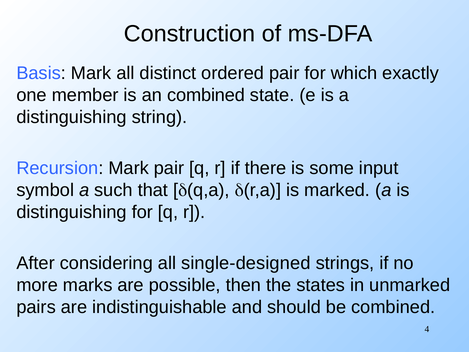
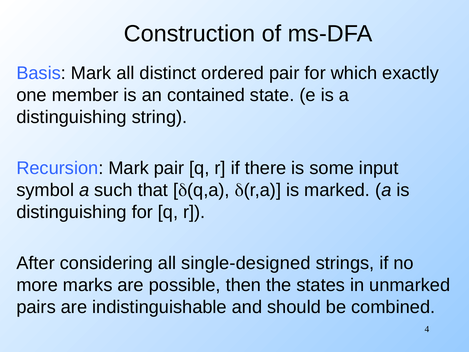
an combined: combined -> contained (206, 95)
